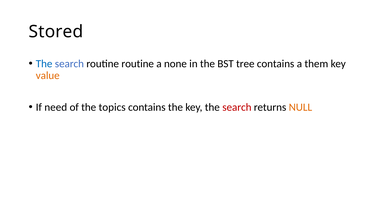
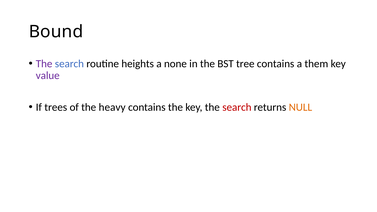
Stored: Stored -> Bound (56, 32)
The colour: blue -> purple (44, 64)
routine routine: routine -> heights (138, 64)
value colour: orange -> purple (48, 76)
need: need -> trees (56, 107)
topics: topics -> heavy (112, 107)
